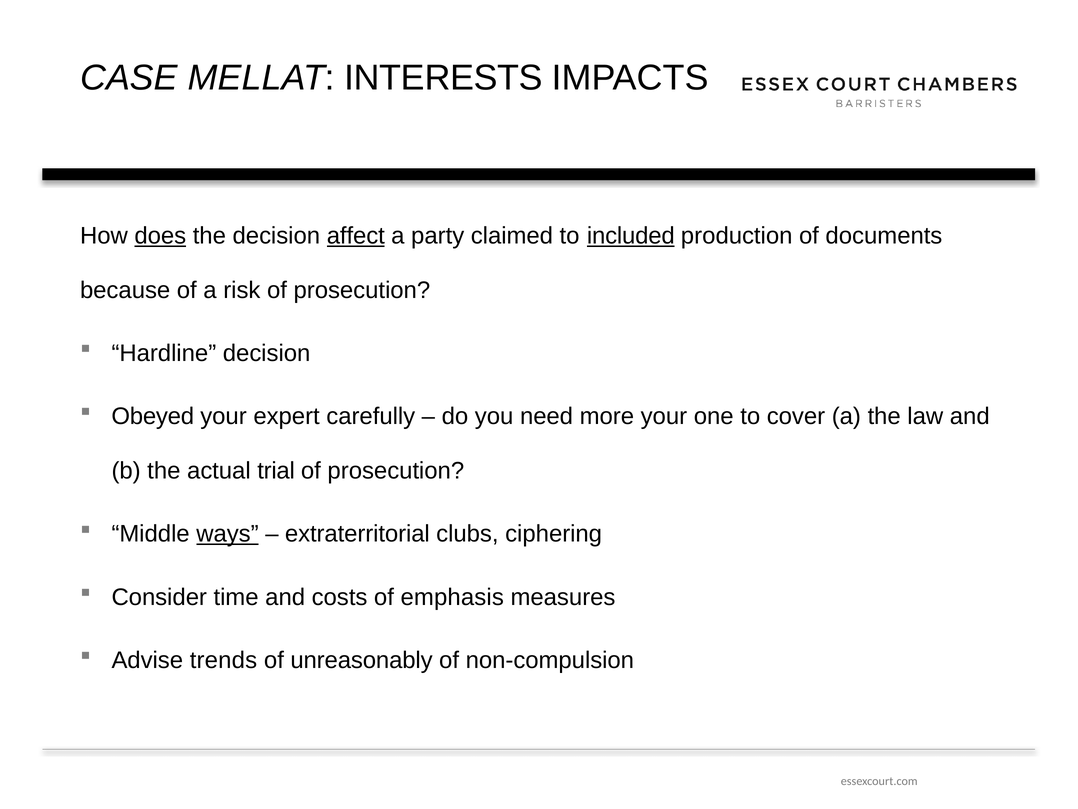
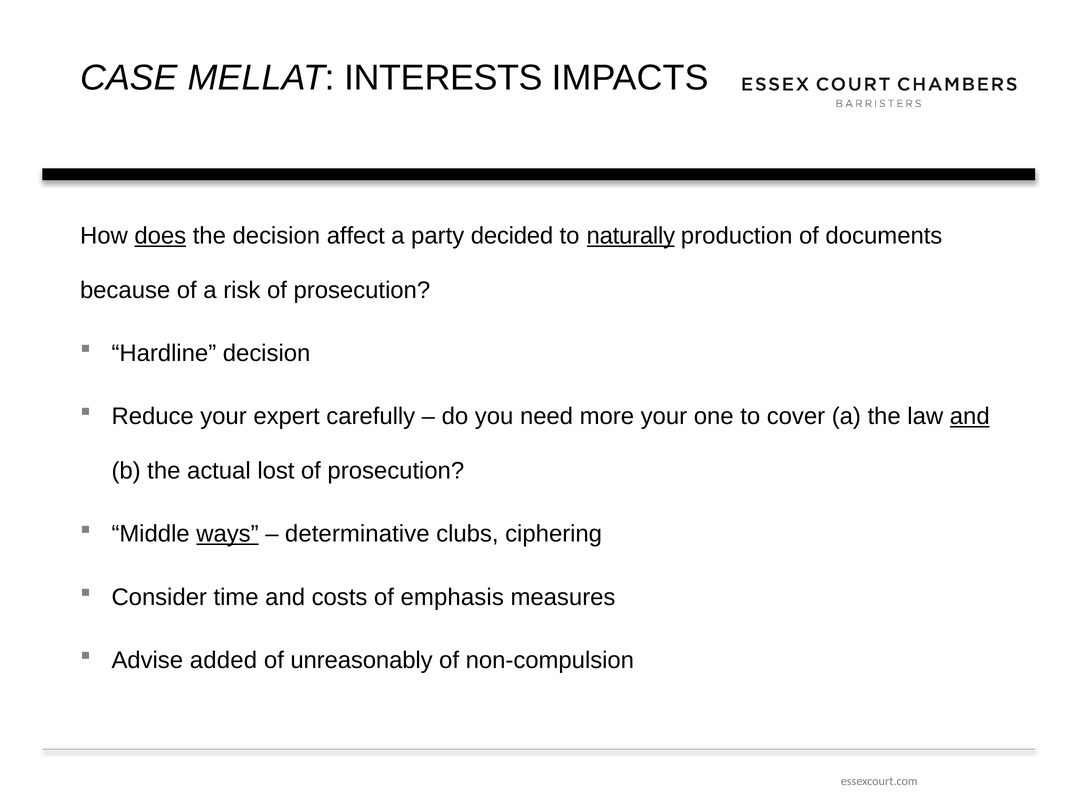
affect underline: present -> none (356, 236)
claimed: claimed -> decided (512, 236)
included: included -> naturally (631, 236)
Obeyed: Obeyed -> Reduce (153, 416)
and underline: none -> present (970, 416)
trial: trial -> lost (276, 471)
extraterritorial: extraterritorial -> determinative (357, 534)
trends: trends -> added (223, 660)
